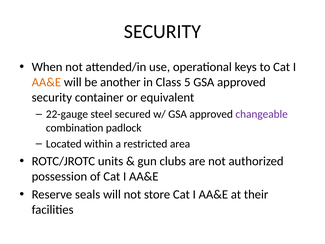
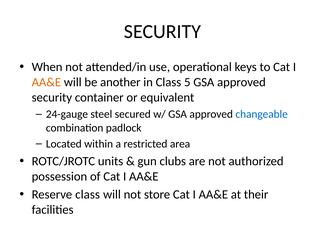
22-gauge: 22-gauge -> 24-gauge (67, 114)
changeable colour: purple -> blue (262, 114)
Reserve seals: seals -> class (88, 194)
